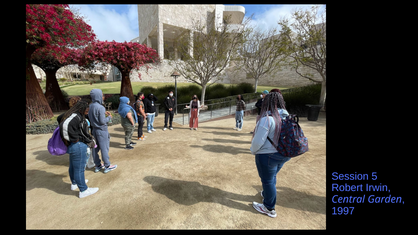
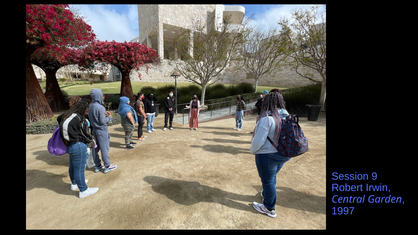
5: 5 -> 9 (374, 176)
